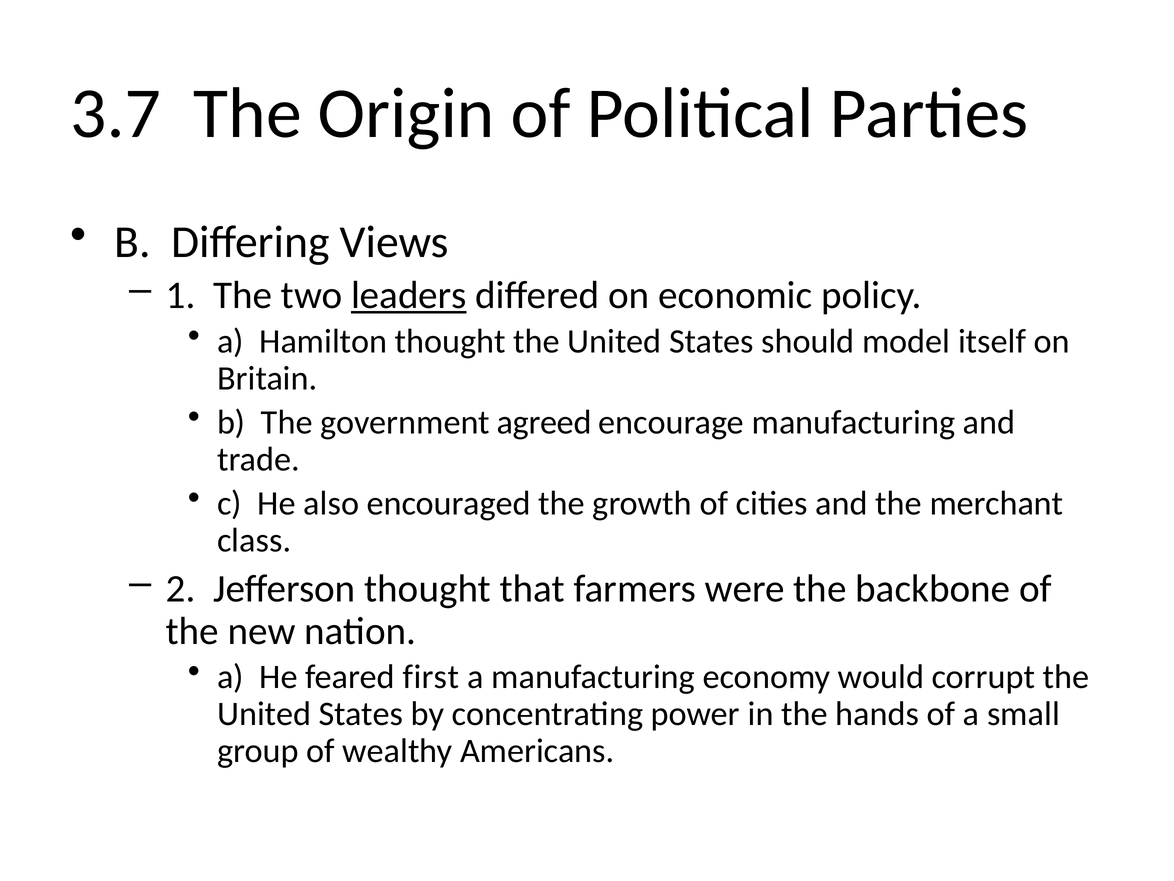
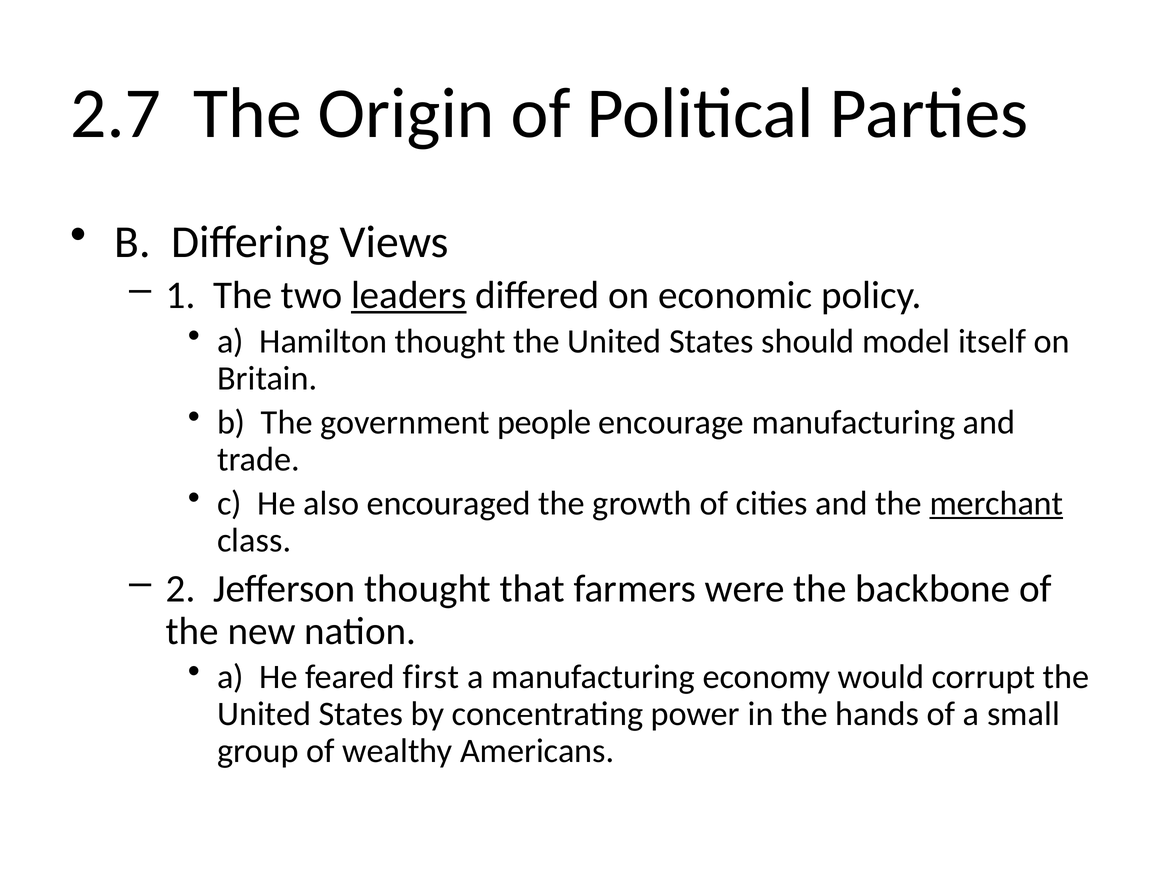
3.7: 3.7 -> 2.7 (116, 114)
agreed: agreed -> people (544, 422)
merchant underline: none -> present (996, 503)
